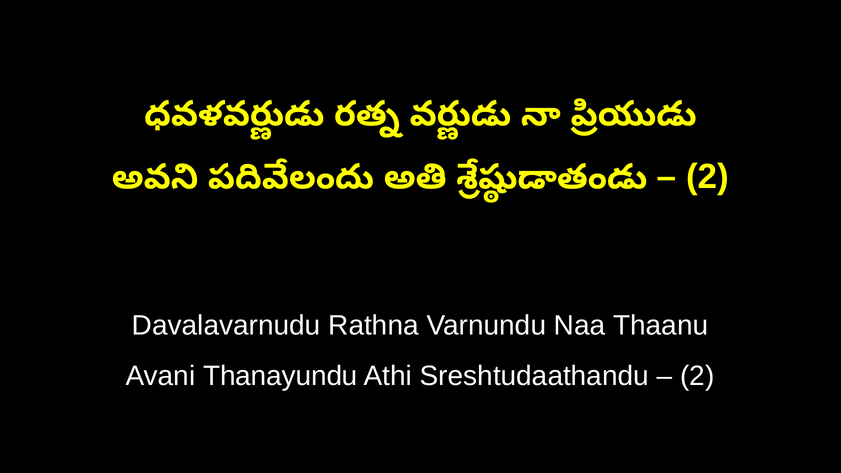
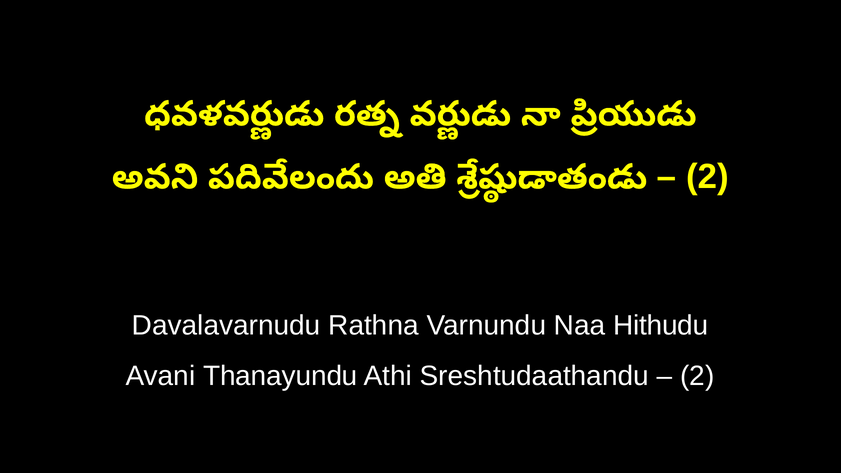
Thaanu: Thaanu -> Hithudu (661, 326)
